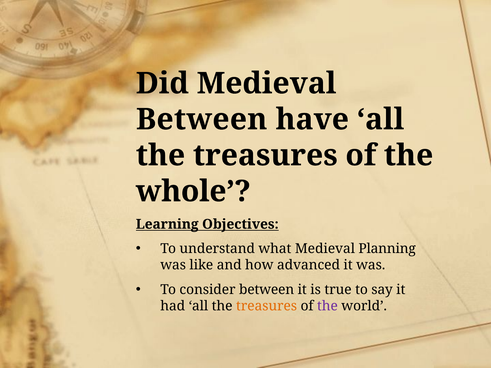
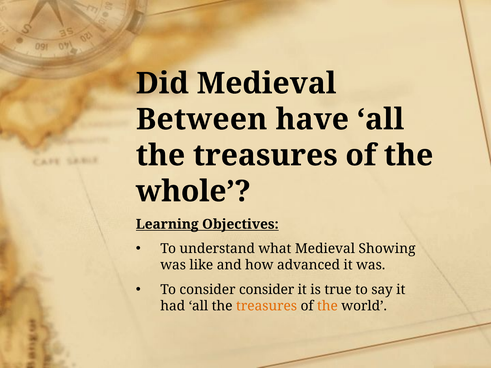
Planning: Planning -> Showing (387, 249)
consider between: between -> consider (267, 290)
the colour: purple -> orange (327, 306)
